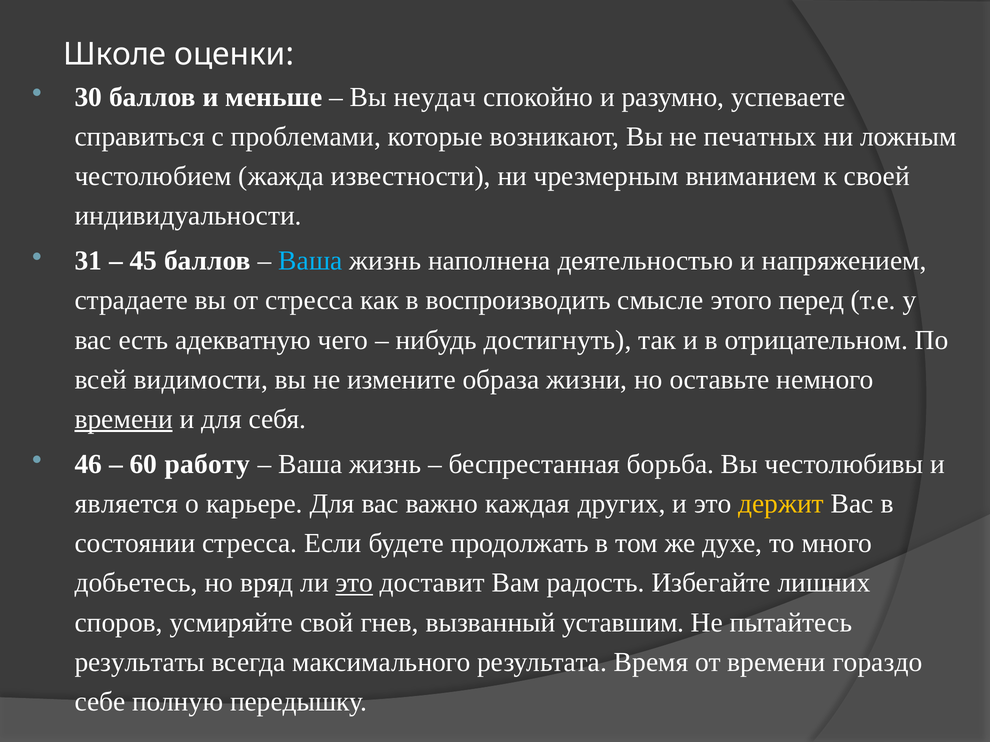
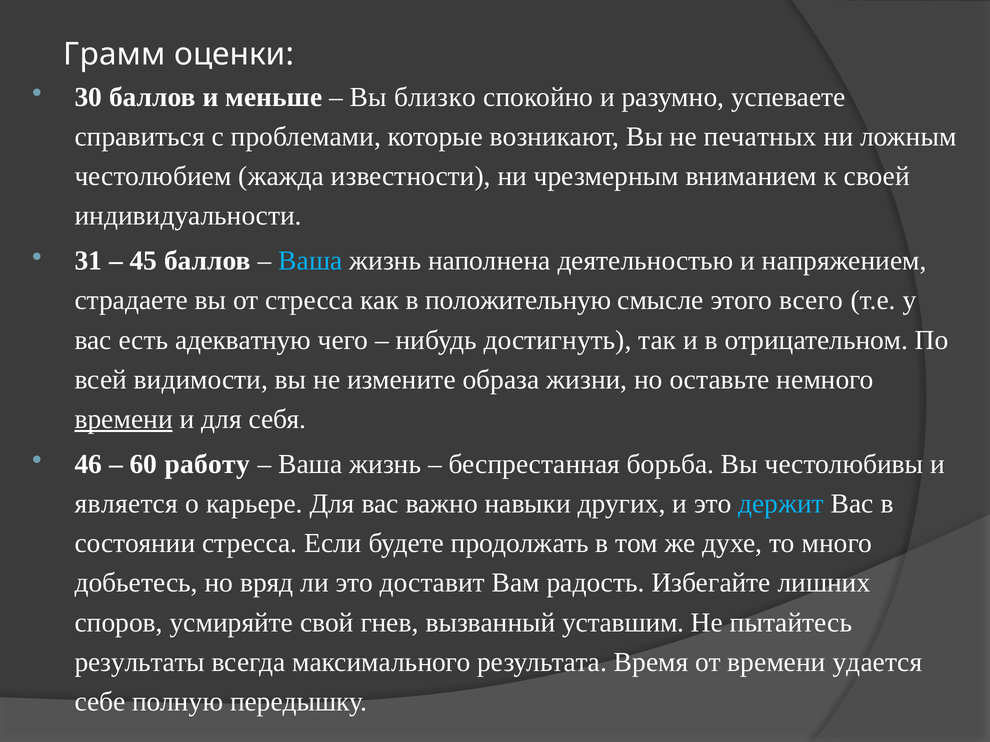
Школе: Школе -> Грамм (115, 54)
неудач: неудач -> близко (435, 97)
воспроизводить: воспроизводить -> положительную (518, 301)
перед: перед -> всего (811, 301)
каждая: каждая -> навыки (528, 504)
держит colour: yellow -> light blue (781, 504)
это underline: present -> none (354, 583)
гораздо: гораздо -> удается (877, 662)
